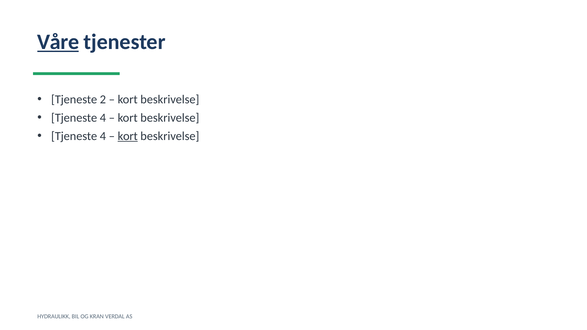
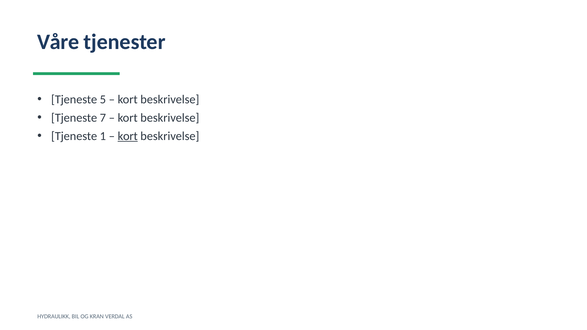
Våre underline: present -> none (58, 42)
2: 2 -> 5 (103, 99)
4: 4 -> 7 (103, 118)
4: 4 -> 1 (103, 136)
